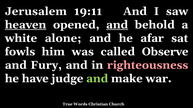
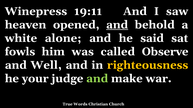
Jerusalem: Jerusalem -> Winepress (36, 11)
heaven underline: present -> none (26, 25)
afar: afar -> said (152, 38)
Fury: Fury -> Well (46, 65)
righteousness colour: pink -> yellow (148, 65)
have: have -> your (35, 79)
